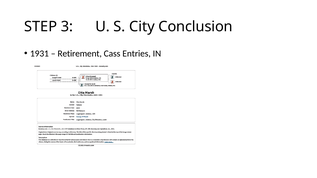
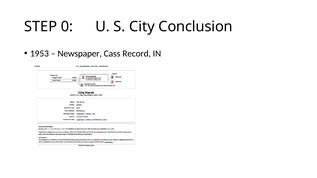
3: 3 -> 0 (67, 27)
1931: 1931 -> 1953 (39, 54)
Retirement: Retirement -> Newspaper (80, 54)
Entries: Entries -> Record (137, 54)
